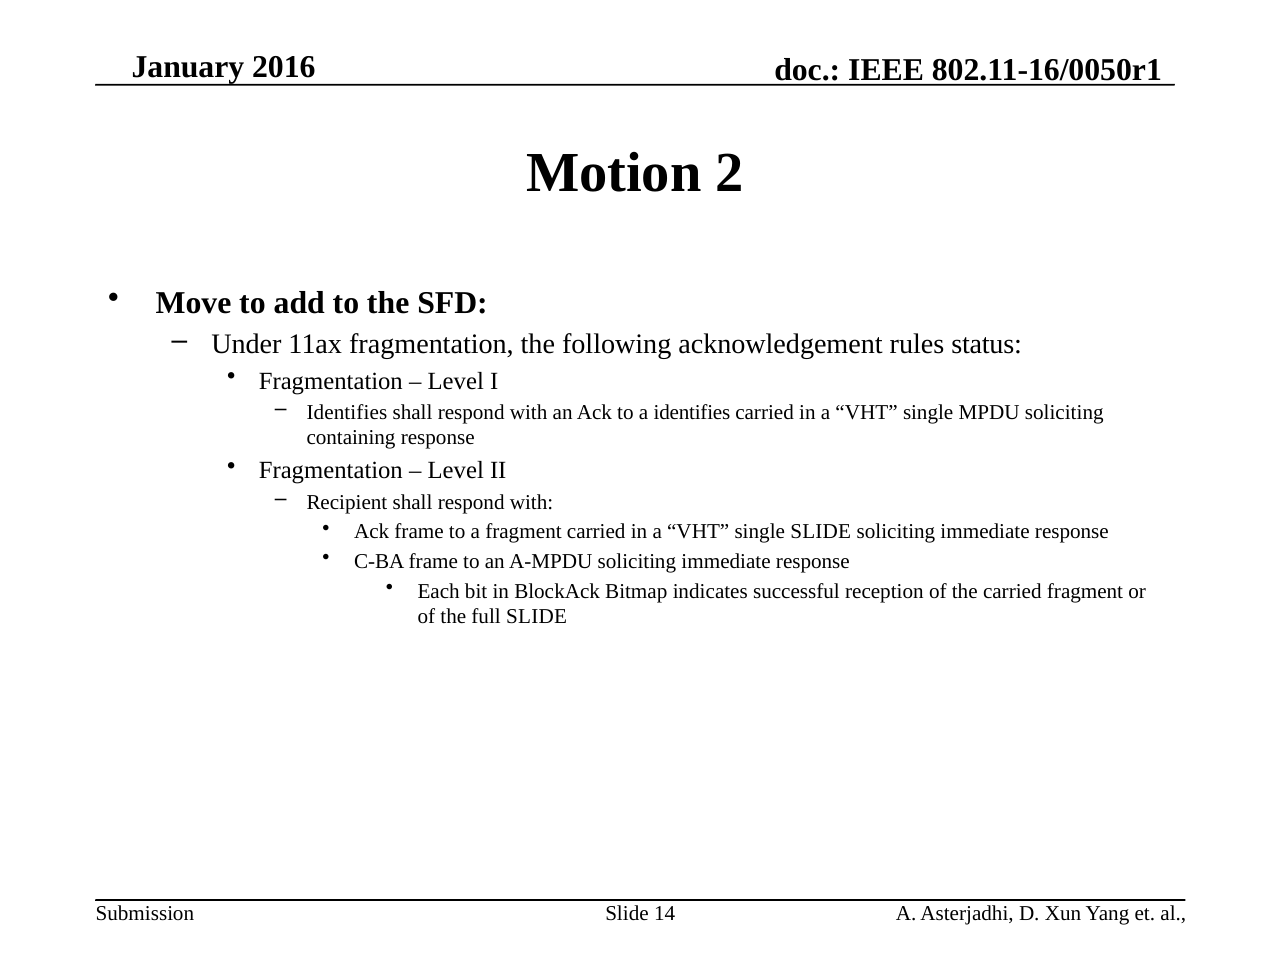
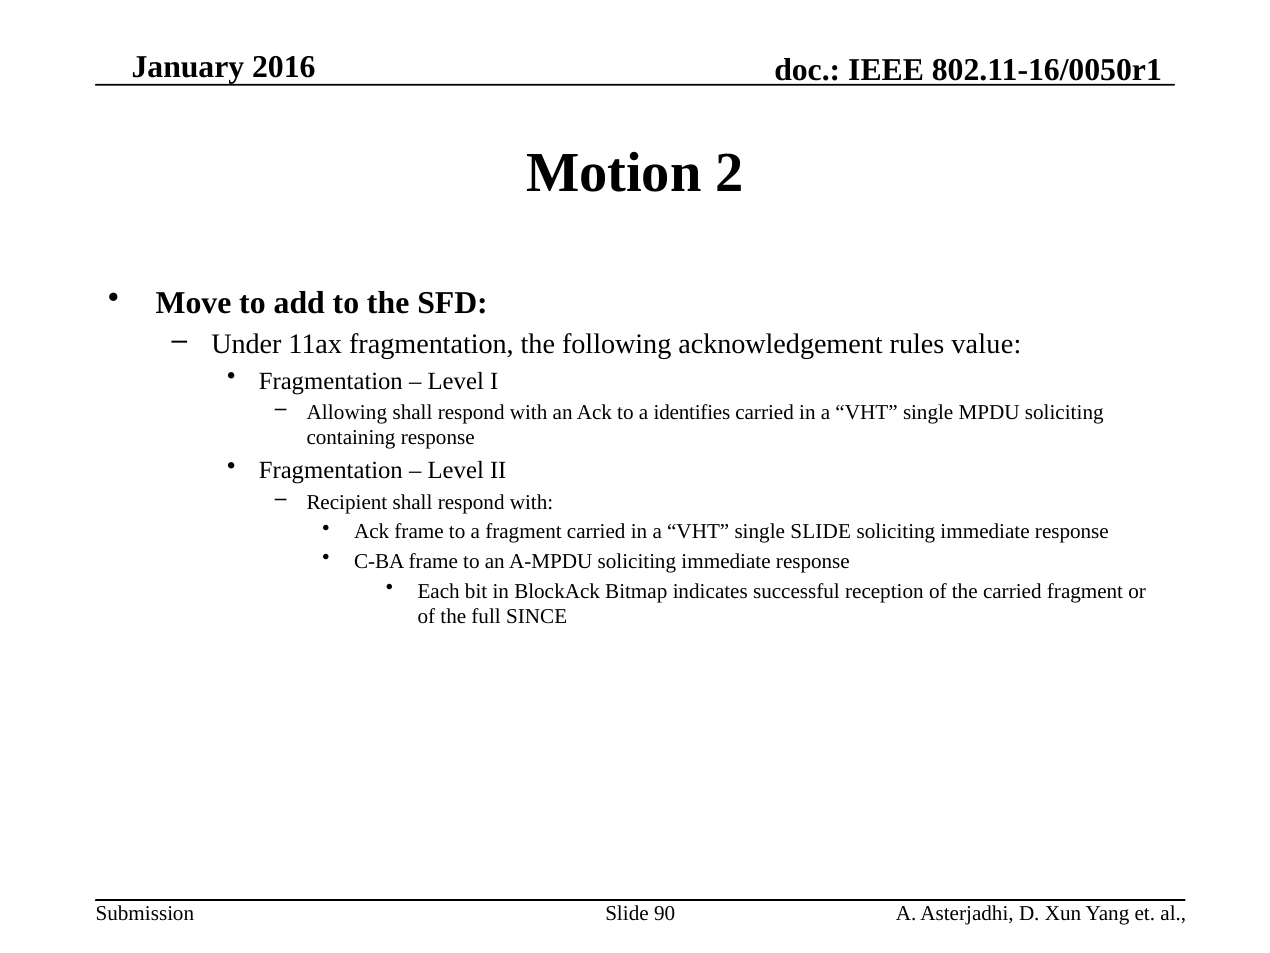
status: status -> value (986, 344)
Identifies: Identifies -> Allowing (347, 412)
full SLIDE: SLIDE -> SINCE (537, 616)
14: 14 -> 90 (665, 914)
